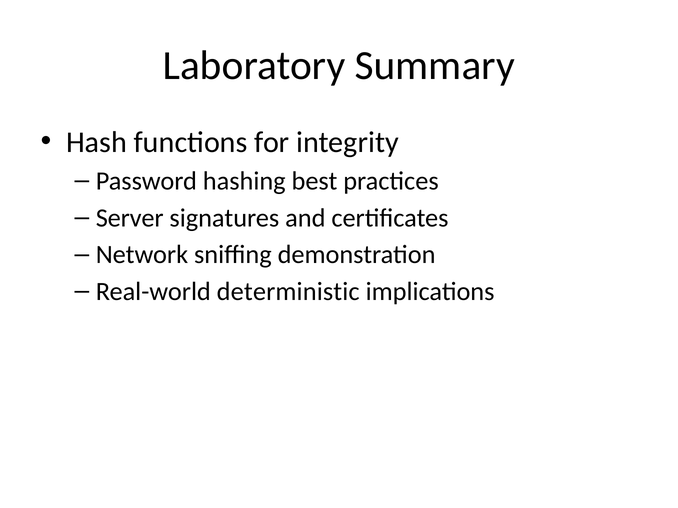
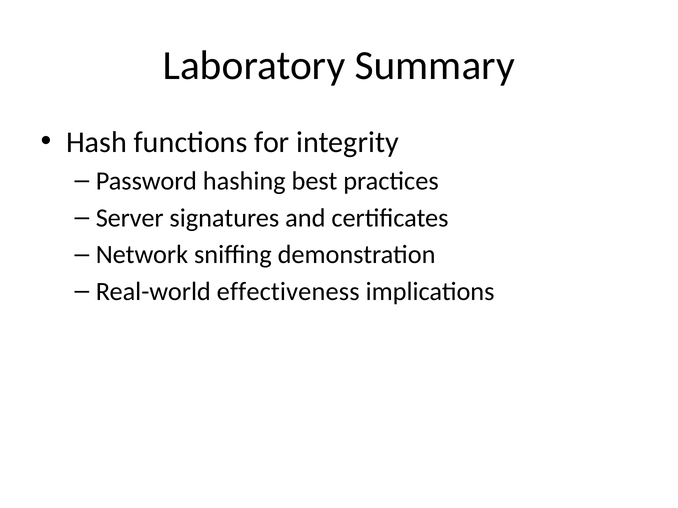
deterministic: deterministic -> effectiveness (288, 292)
